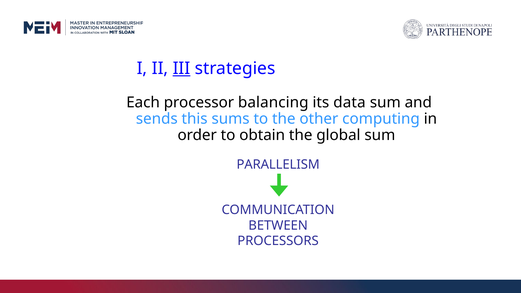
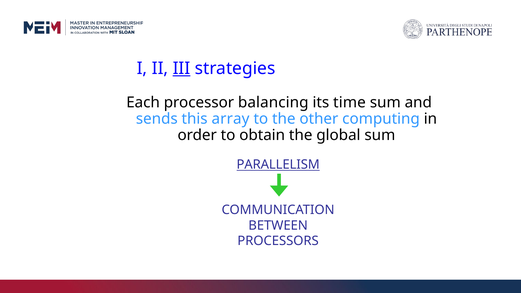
data: data -> time (349, 102)
sums: sums -> array (230, 119)
PARALLELISM underline: none -> present (278, 165)
